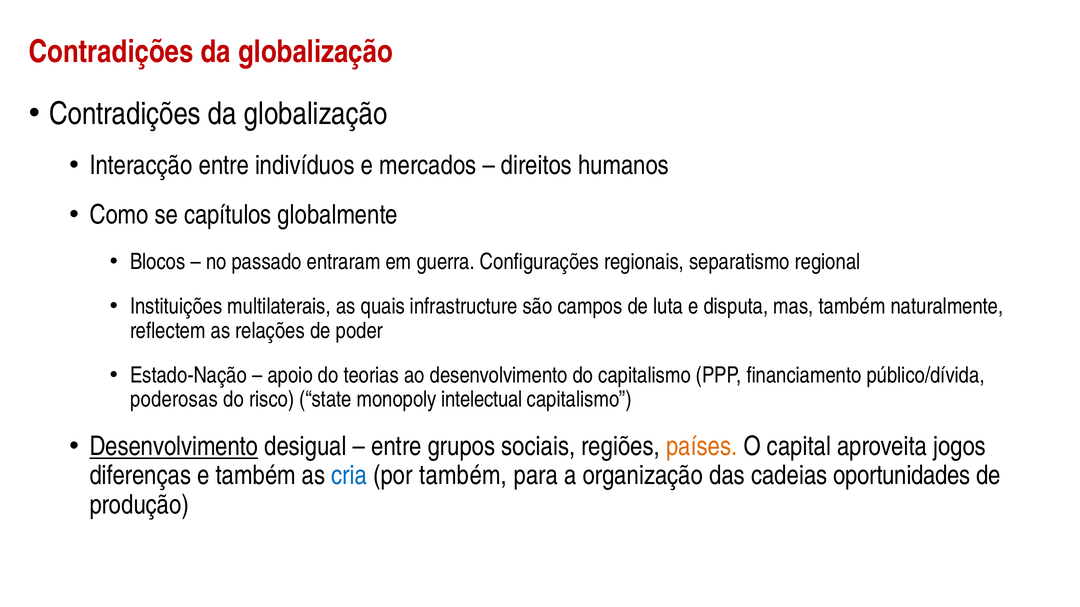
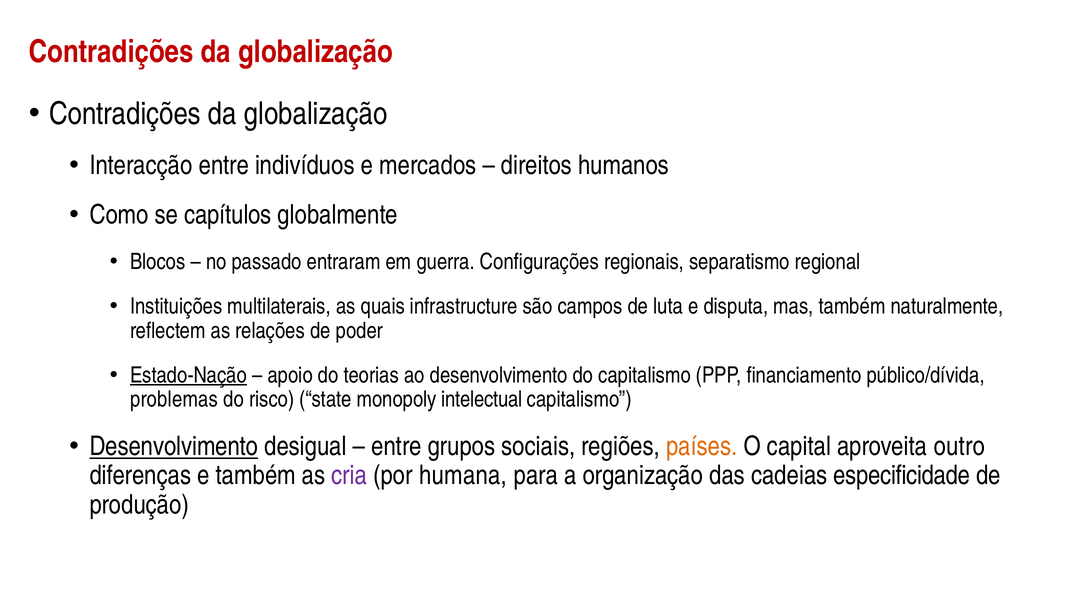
Estado-Nação underline: none -> present (189, 376)
poderosas: poderosas -> problemas (174, 400)
jogos: jogos -> outro (959, 447)
cria colour: blue -> purple (349, 476)
por também: também -> humana (463, 476)
oportunidades: oportunidades -> especificidade (902, 476)
